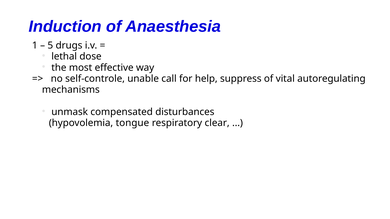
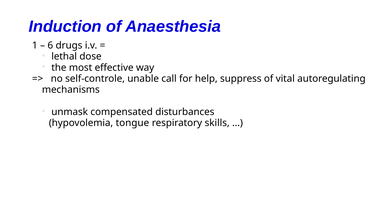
5: 5 -> 6 (50, 45)
clear: clear -> skills (217, 123)
